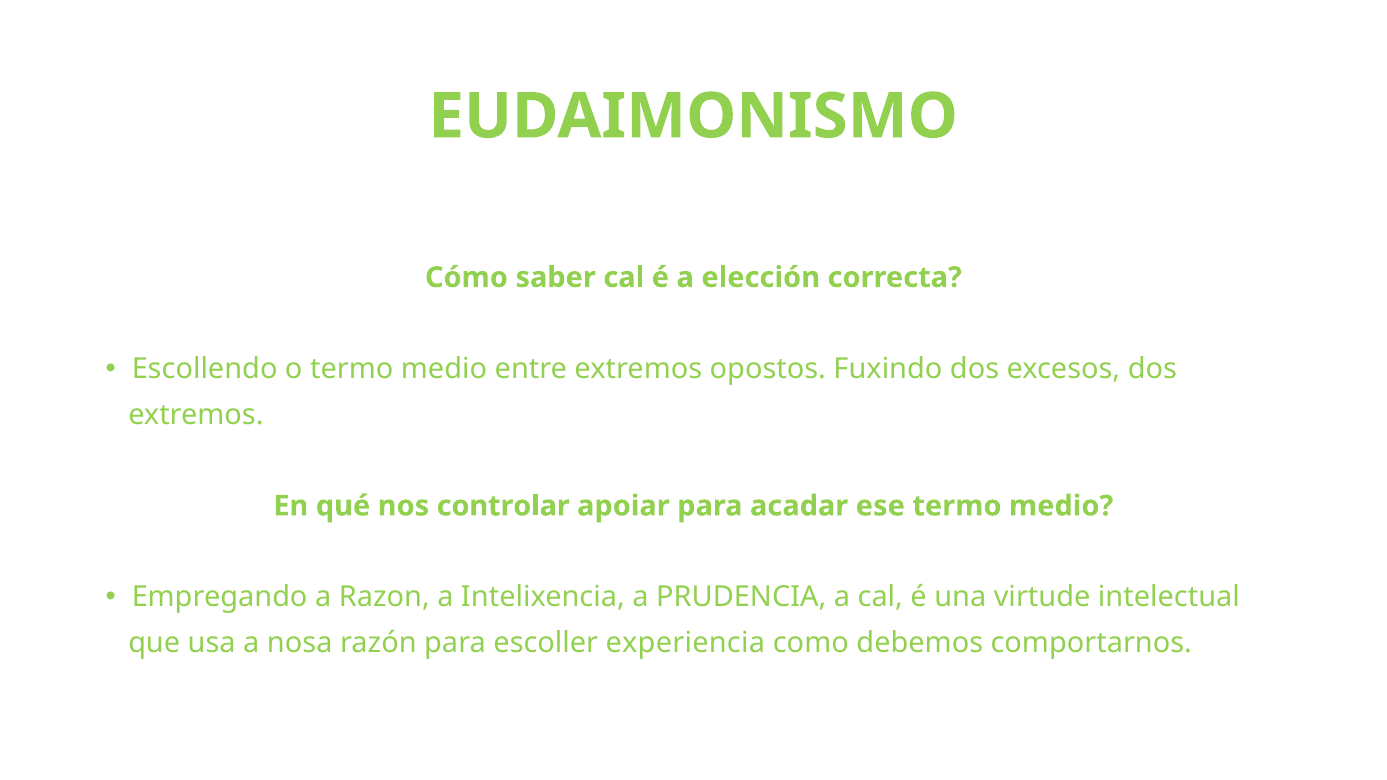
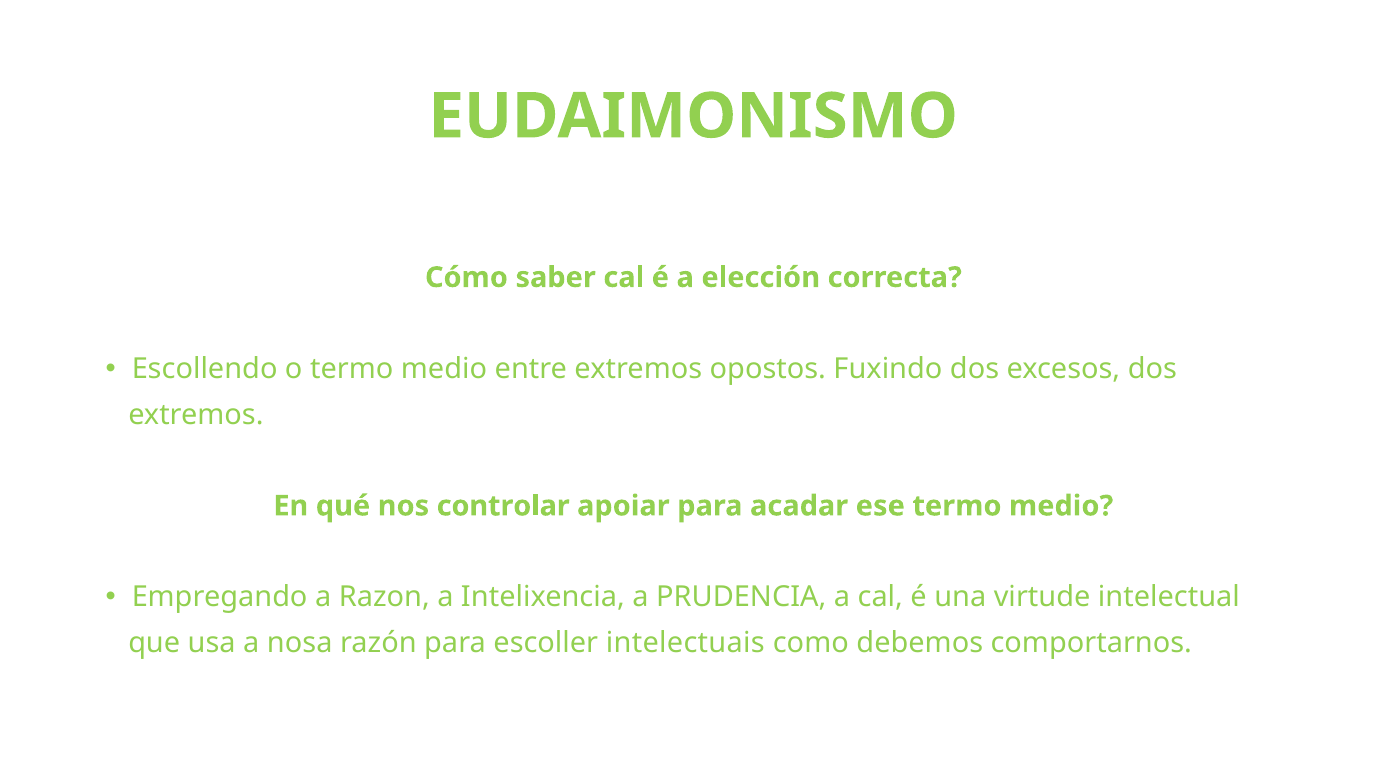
experiencia: experiencia -> intelectuais (685, 643)
